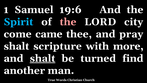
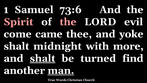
19:6: 19:6 -> 73:6 (71, 10)
Spirit colour: light blue -> pink (18, 22)
city: city -> evil (134, 22)
pray: pray -> yoke (131, 34)
scripture: scripture -> midnight (58, 46)
man underline: none -> present (61, 70)
